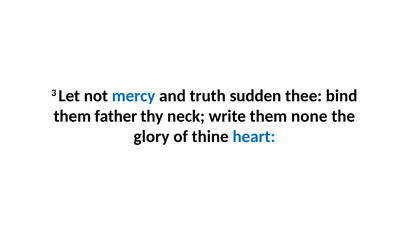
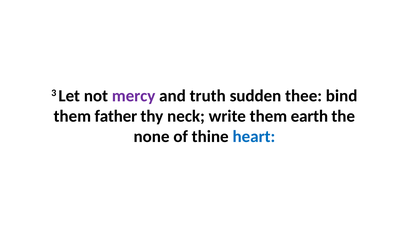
mercy colour: blue -> purple (134, 96)
none: none -> earth (309, 116)
glory: glory -> none (152, 137)
